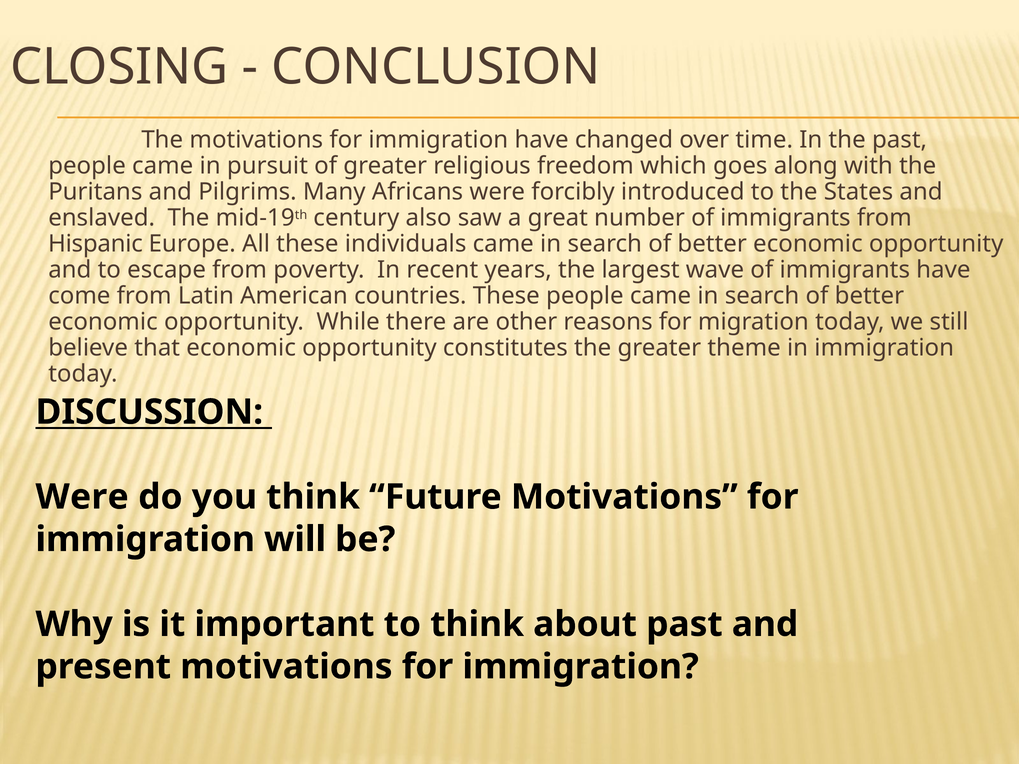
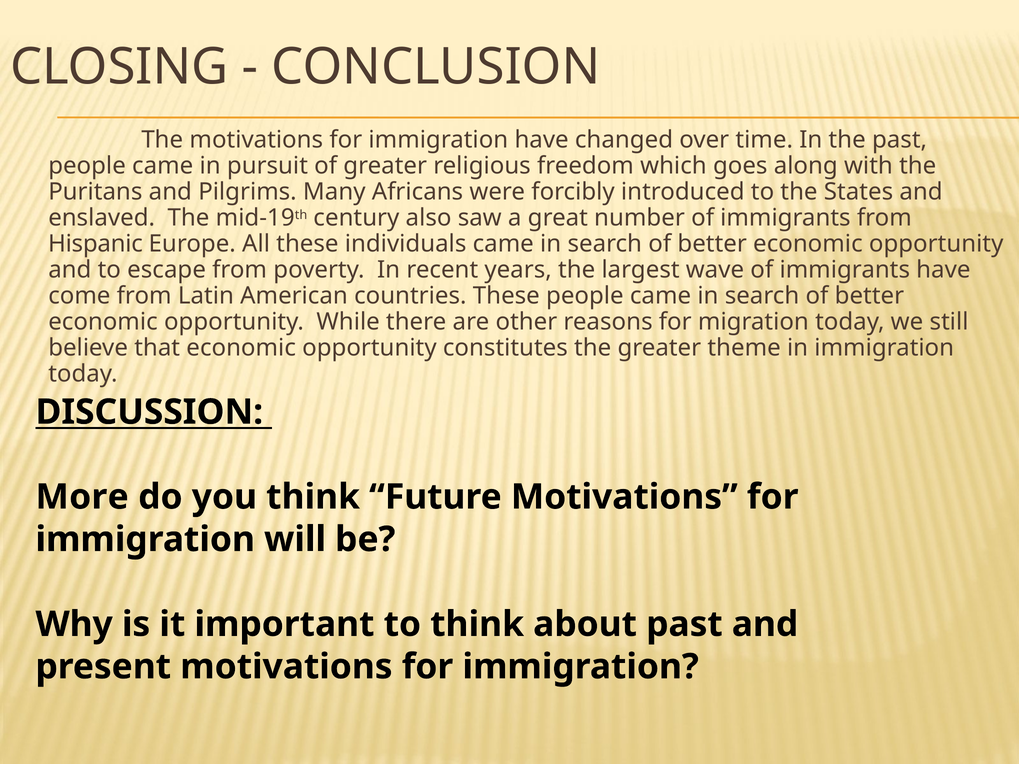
Were: Were -> More (82, 497)
